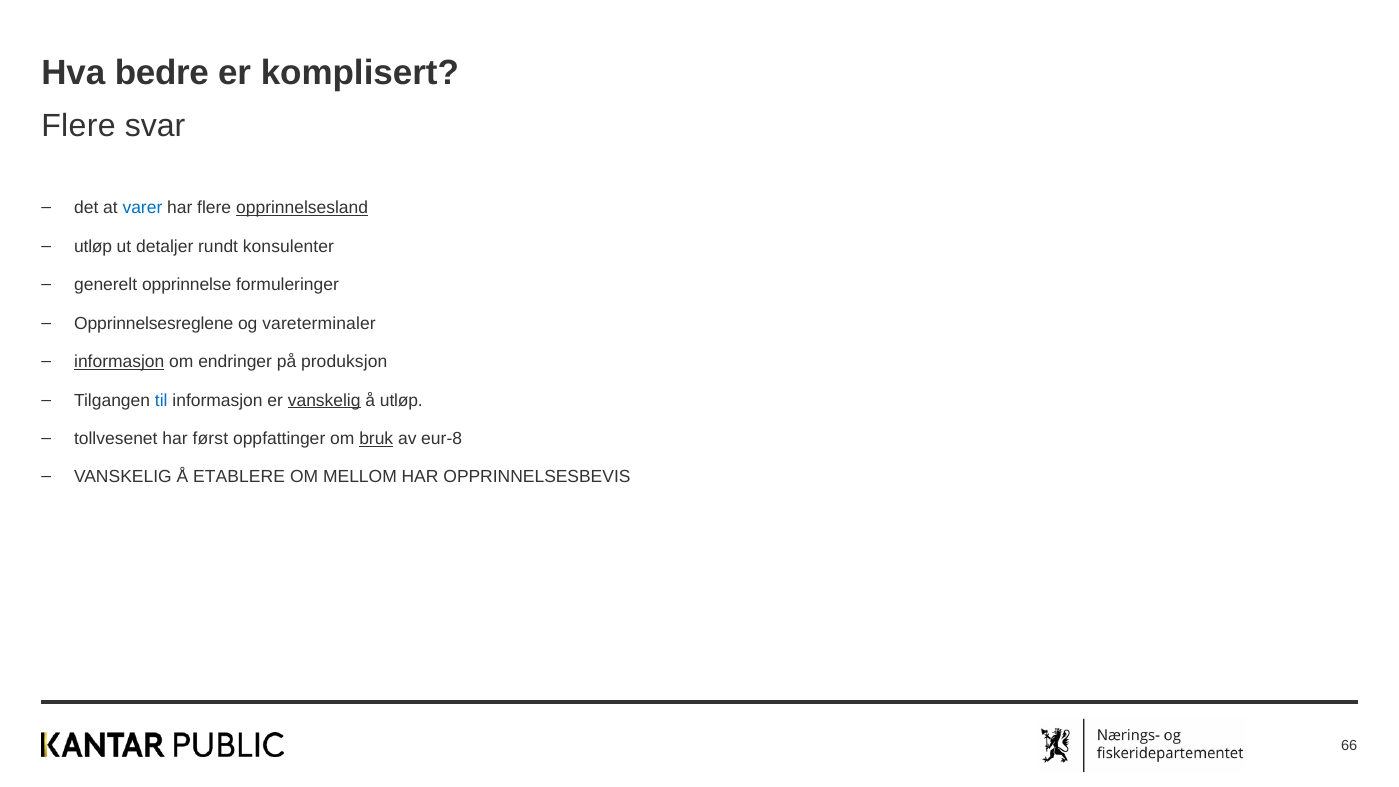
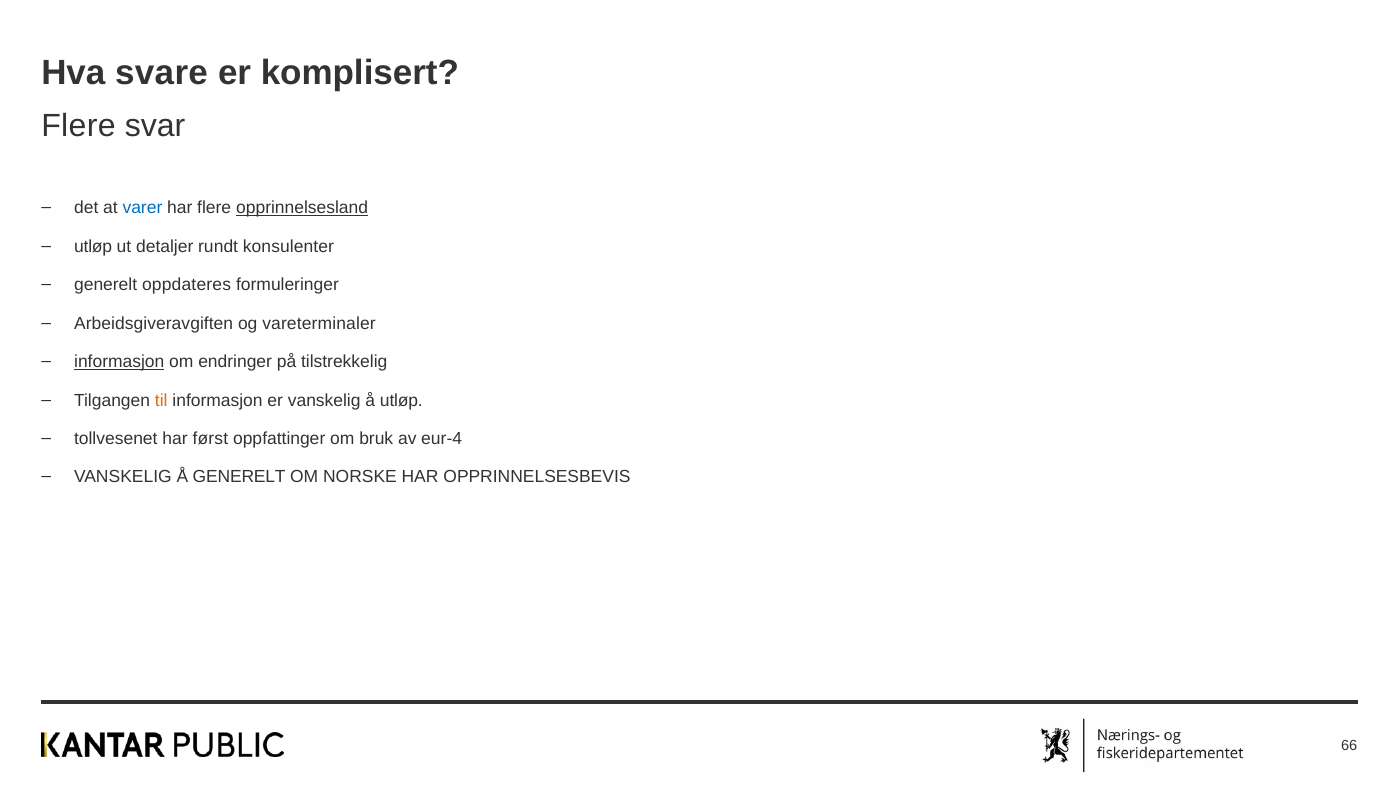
bedre: bedre -> svare (162, 73)
opprinnelse: opprinnelse -> oppdateres (187, 285)
Opprinnelsesreglene: Opprinnelsesreglene -> Arbeidsgiveravgiften (154, 323)
produksjon: produksjon -> tilstrekkelig (344, 362)
til colour: blue -> orange (161, 400)
vanskelig underline: present -> none (324, 400)
bruk underline: present -> none (376, 439)
eur-8: eur-8 -> eur-4 (442, 439)
Å ETABLERE: ETABLERE -> GENERELT (239, 477)
MELLOM: MELLOM -> NORSKE (360, 477)
